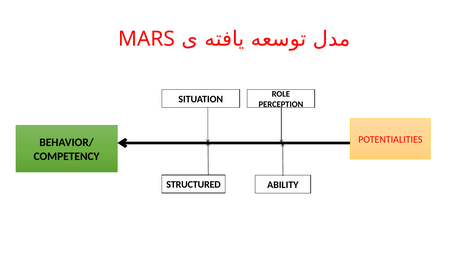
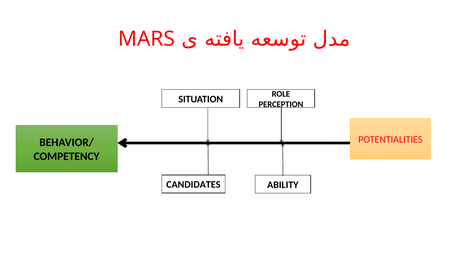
STRUCTURED: STRUCTURED -> CANDIDATES (193, 184)
